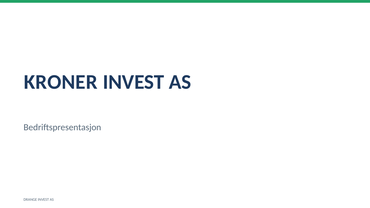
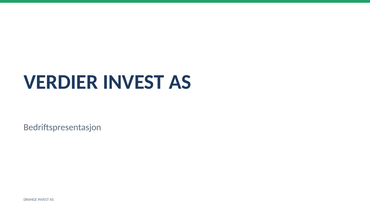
KRONER: KRONER -> VERDIER (61, 82)
